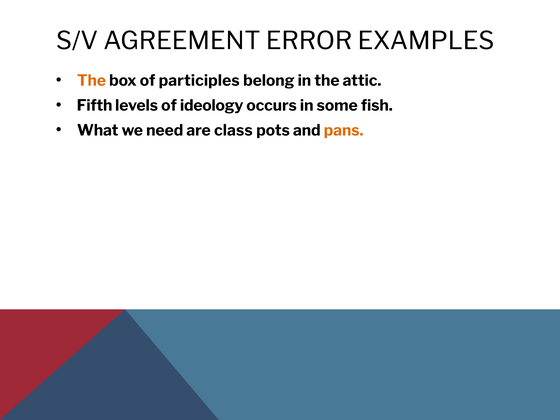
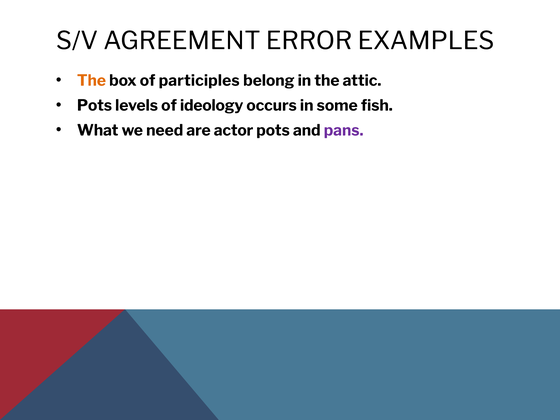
Fifth: Fifth -> Pots (95, 105)
class: class -> actor (234, 130)
pans colour: orange -> purple (344, 130)
